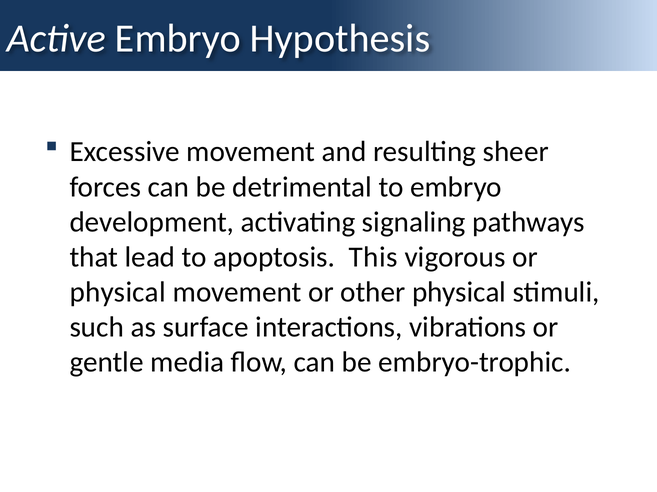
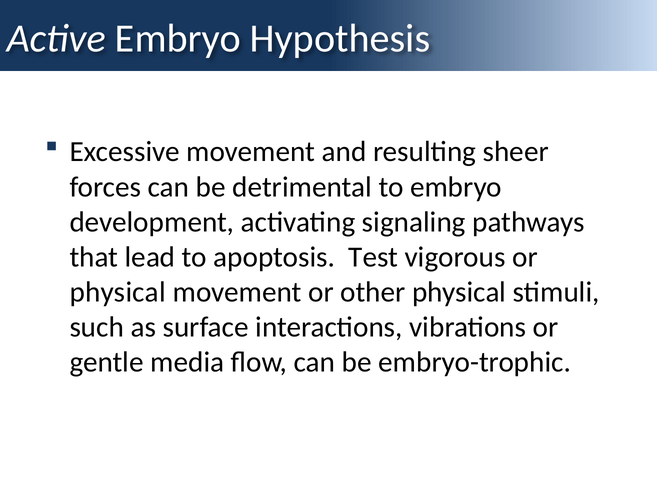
This: This -> Test (373, 257)
